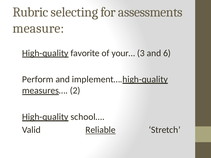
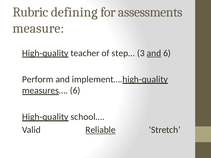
selecting: selecting -> defining (74, 12)
favorite: favorite -> teacher (85, 53)
your…: your… -> step… (123, 53)
and underline: none -> present (154, 53)
measures… 2: 2 -> 6 (75, 91)
